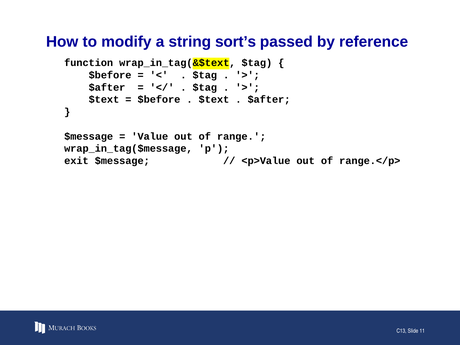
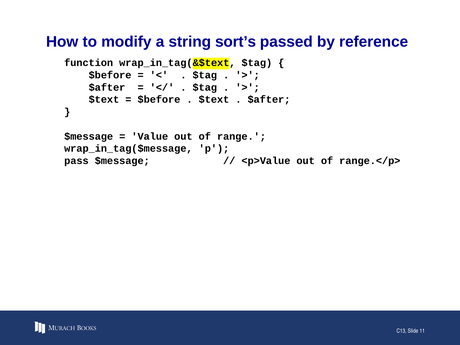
exit: exit -> pass (76, 161)
